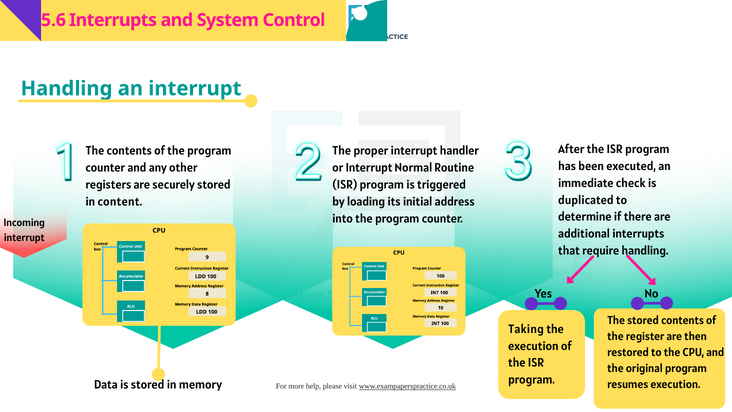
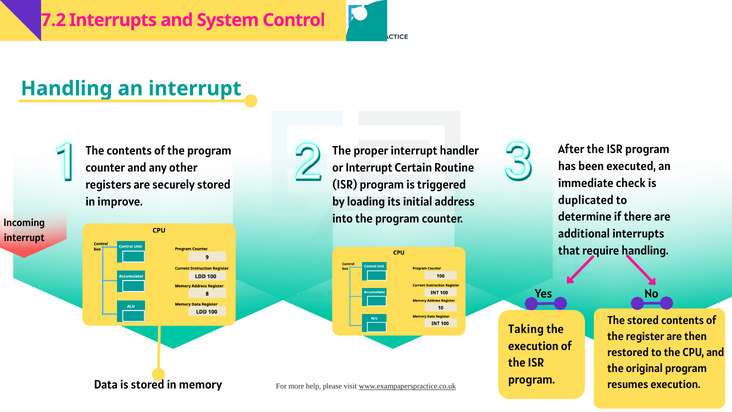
5.6: 5.6 -> 7.2 (53, 20)
Normal: Normal -> Certain (413, 168)
content: content -> improve (120, 202)
